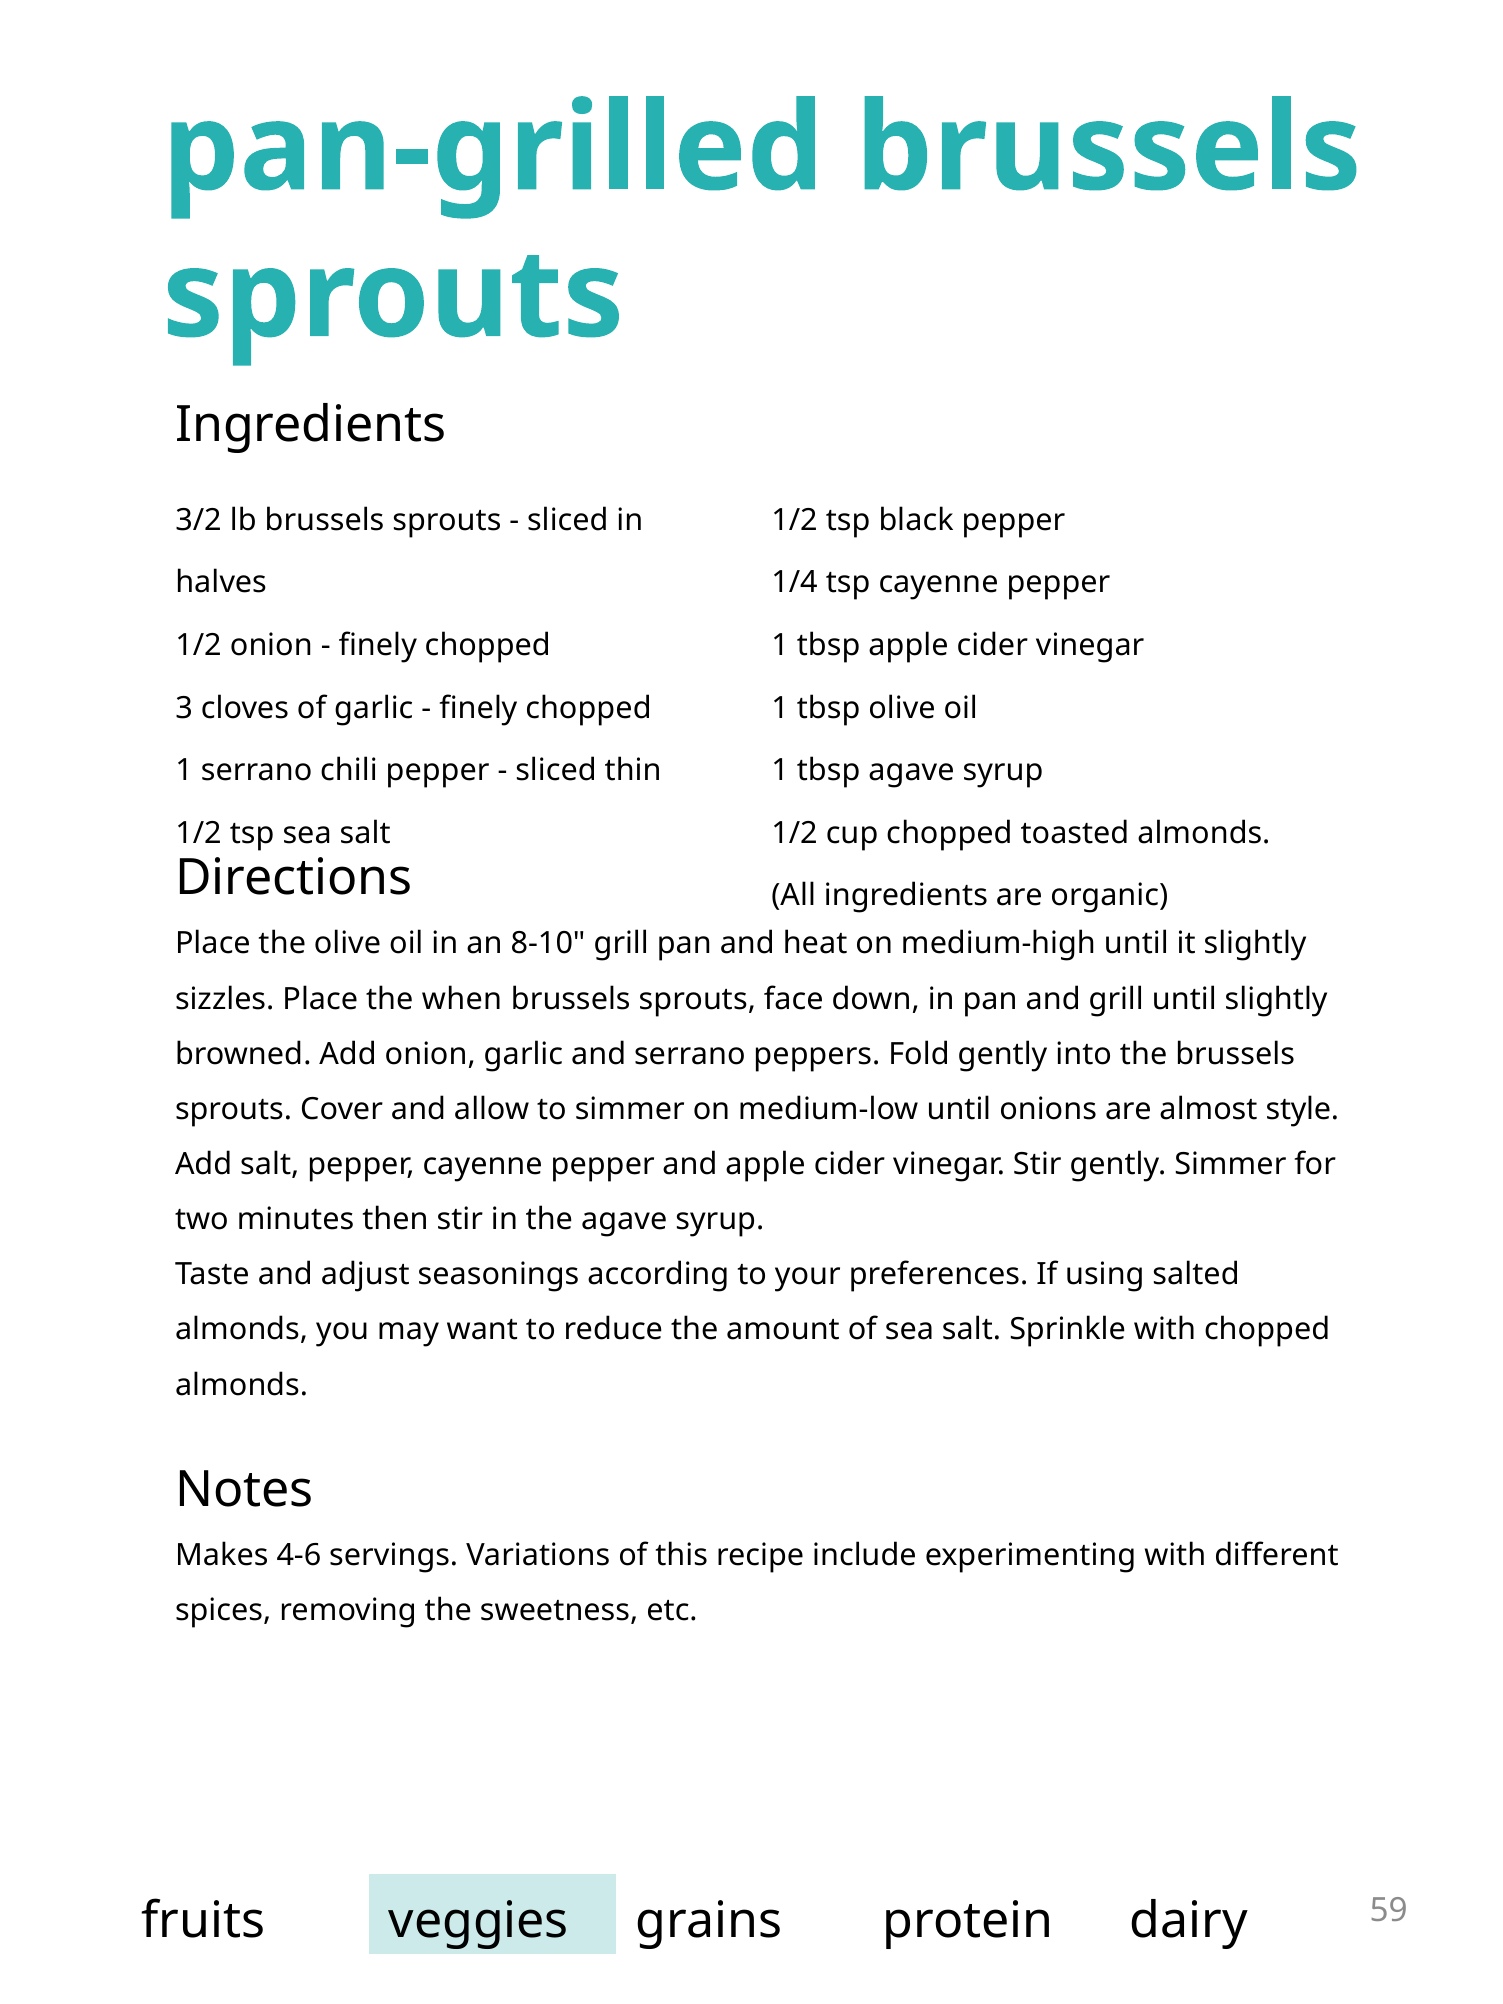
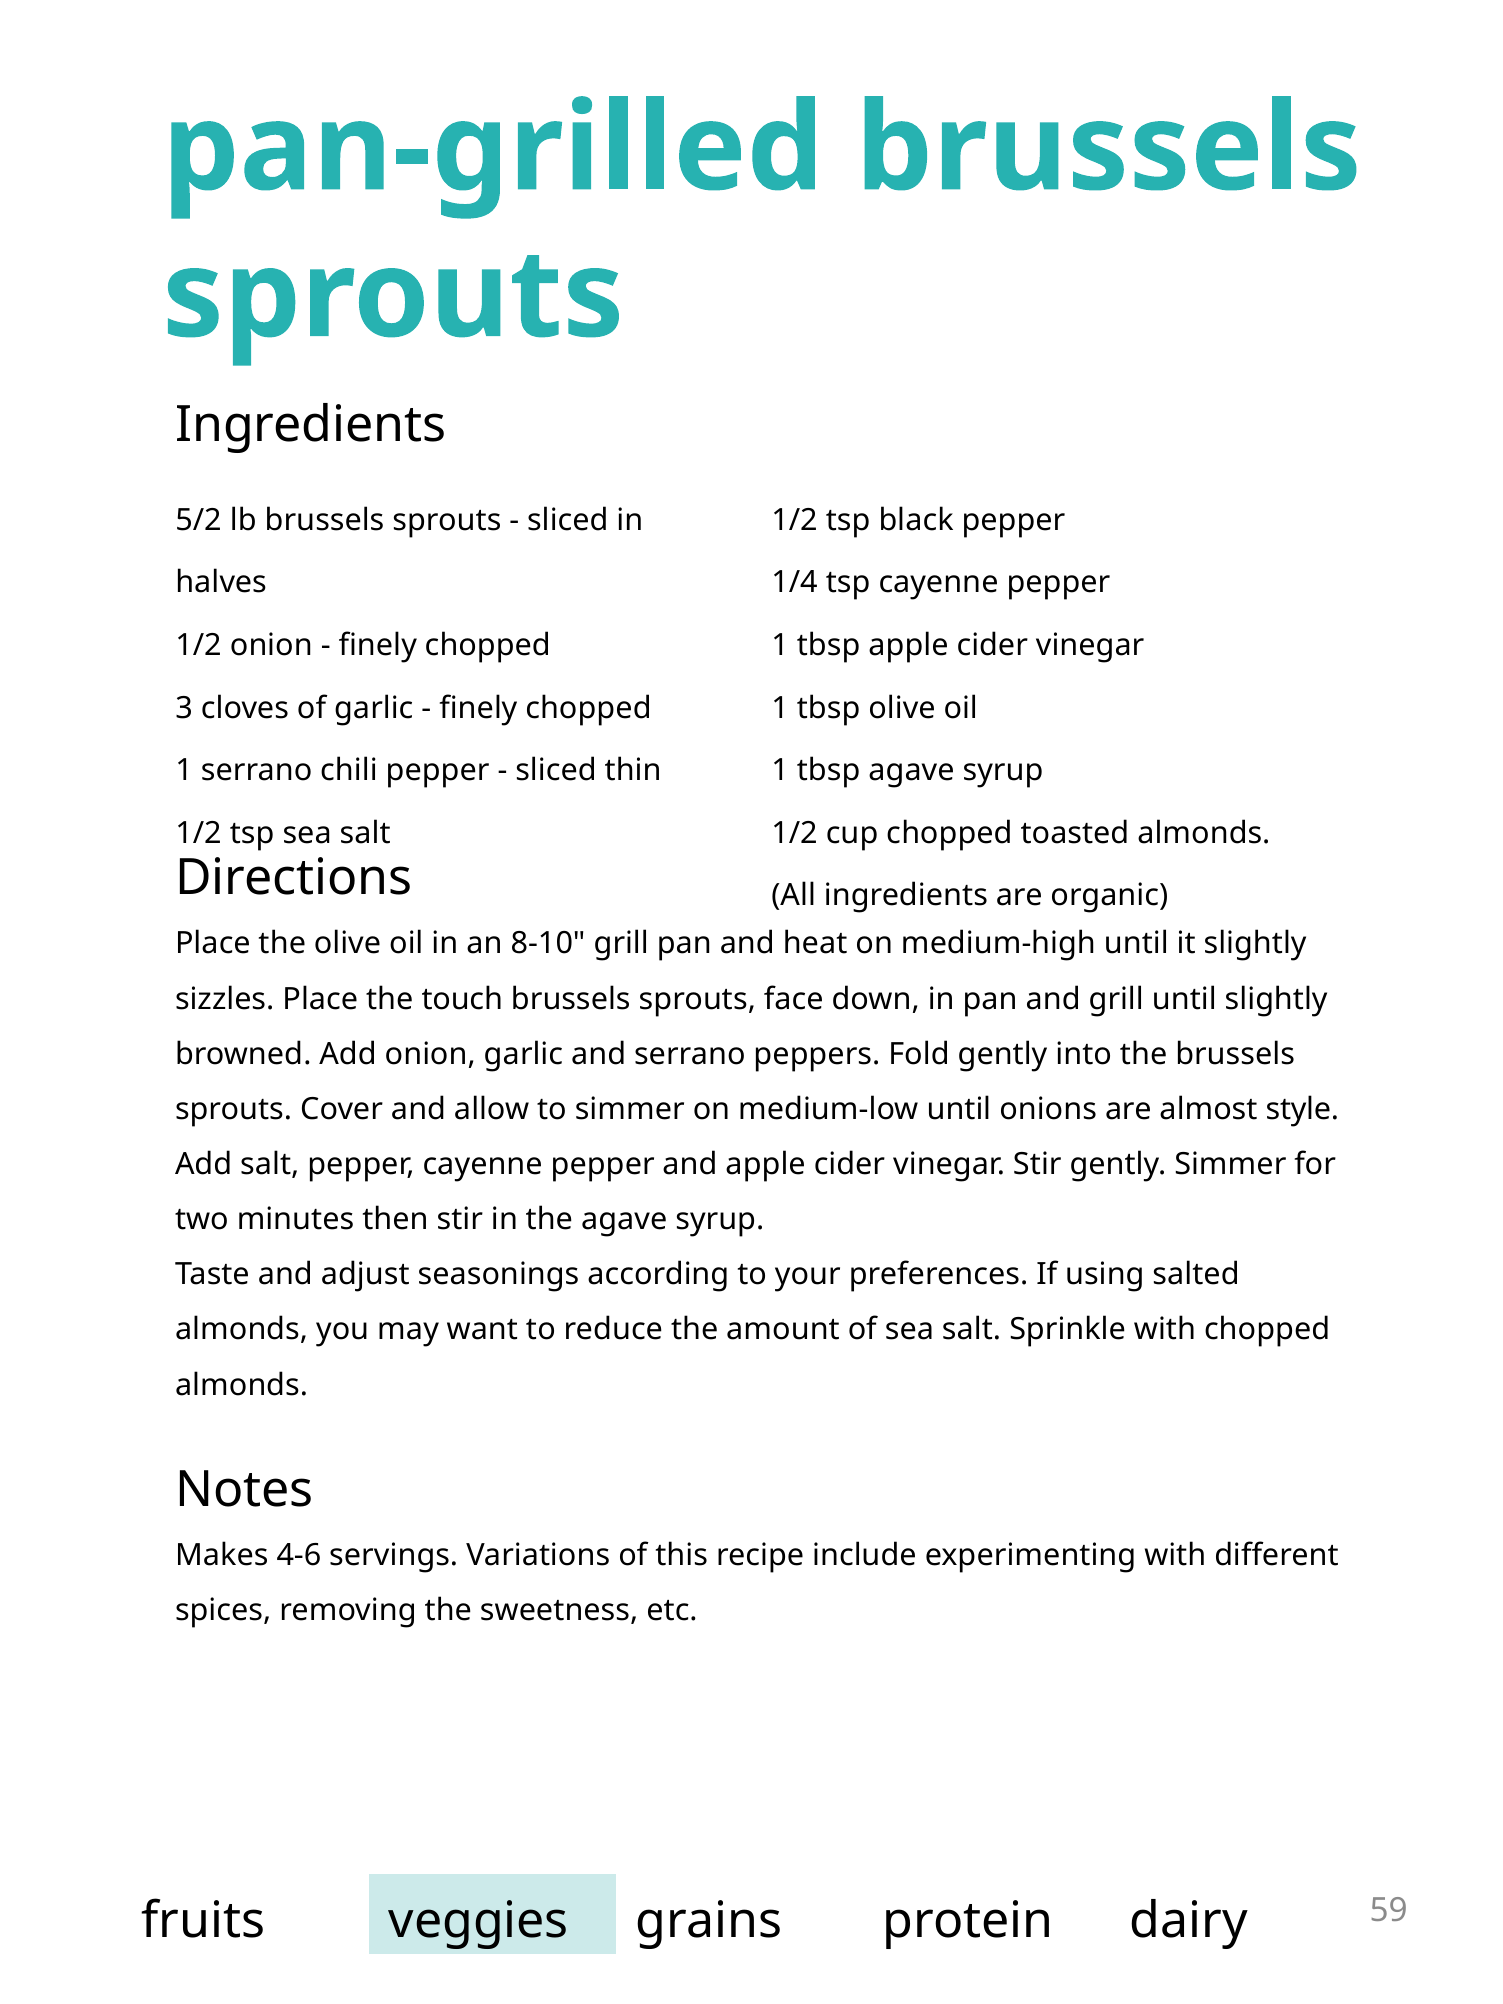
3/2: 3/2 -> 5/2 (199, 520)
when: when -> touch (462, 999)
